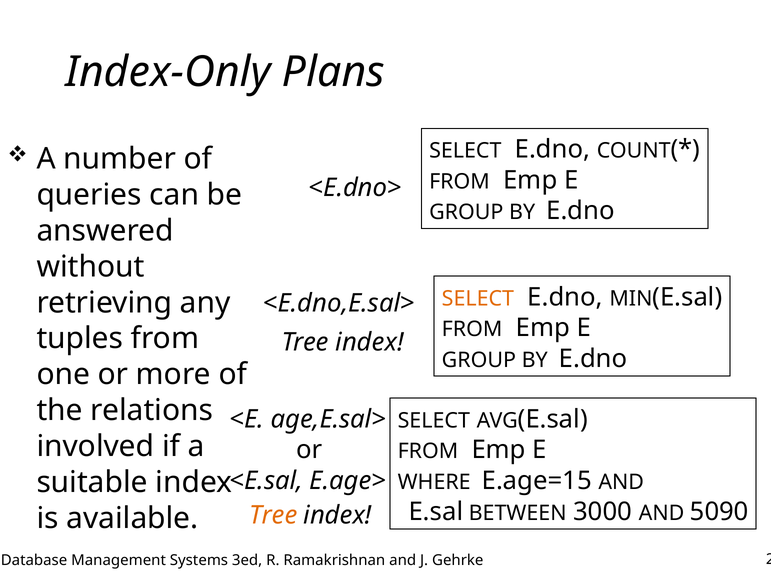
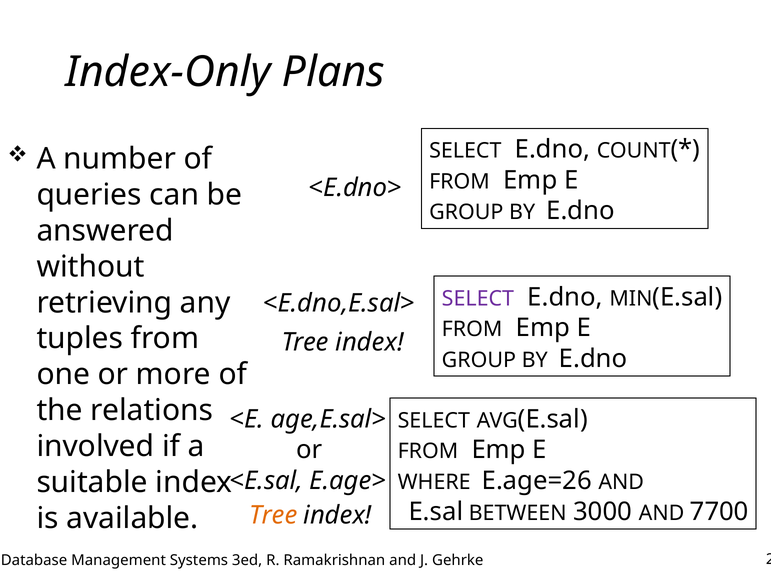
SELECT colour: orange -> purple (478, 299)
E.age=15: E.age=15 -> E.age=26 (537, 481)
5090: 5090 -> 7700 (719, 512)
